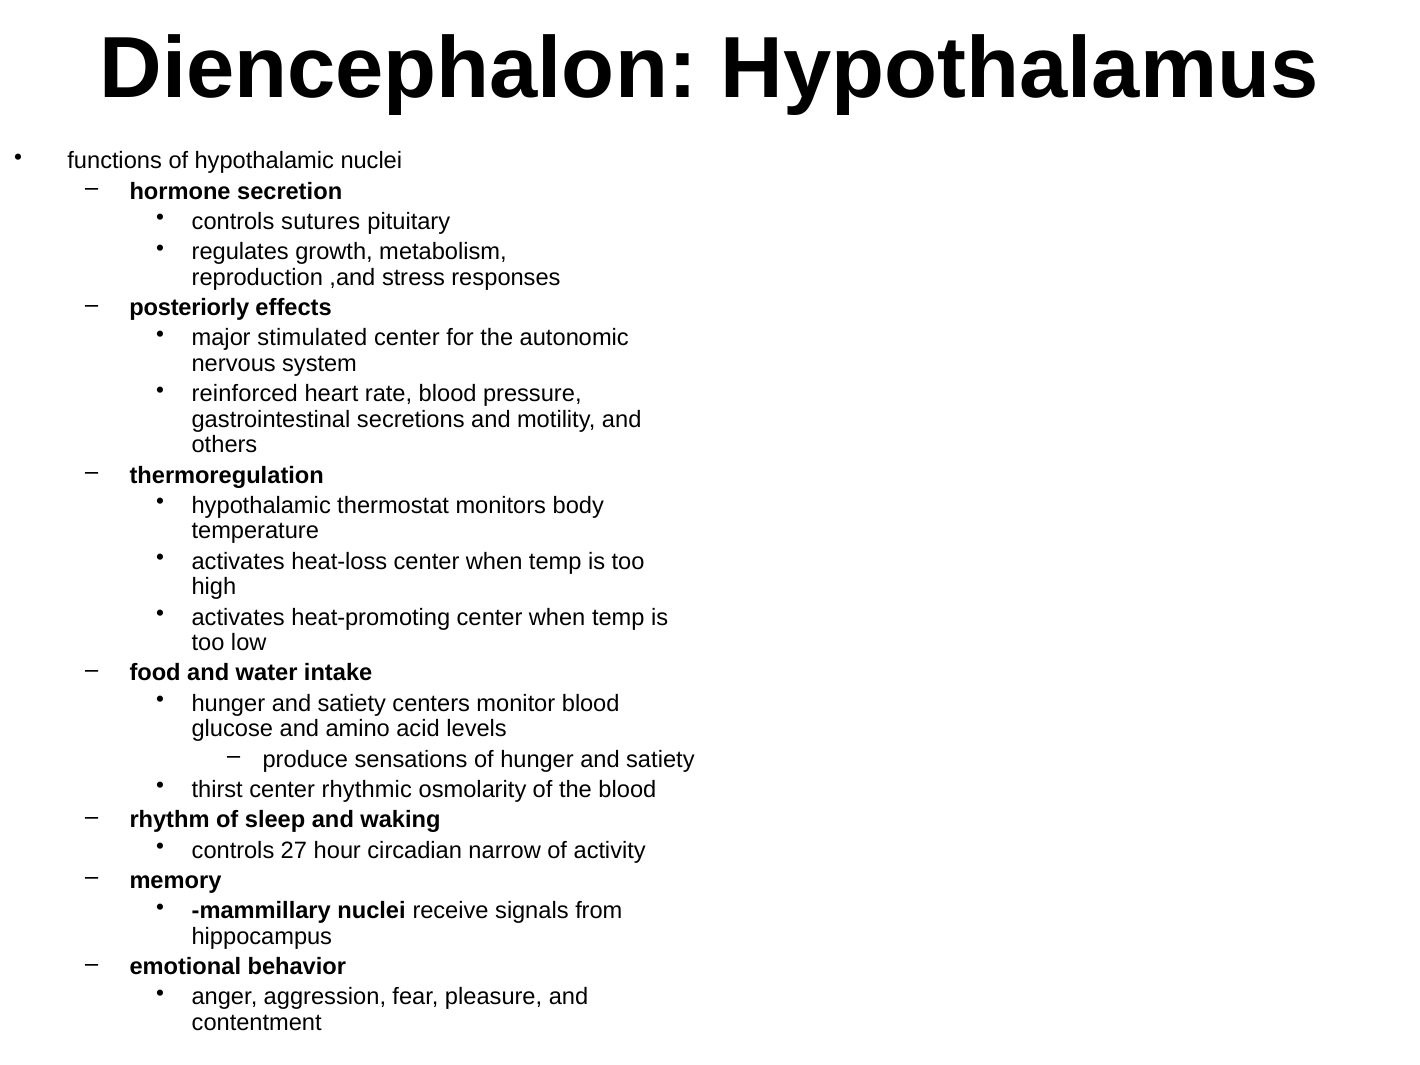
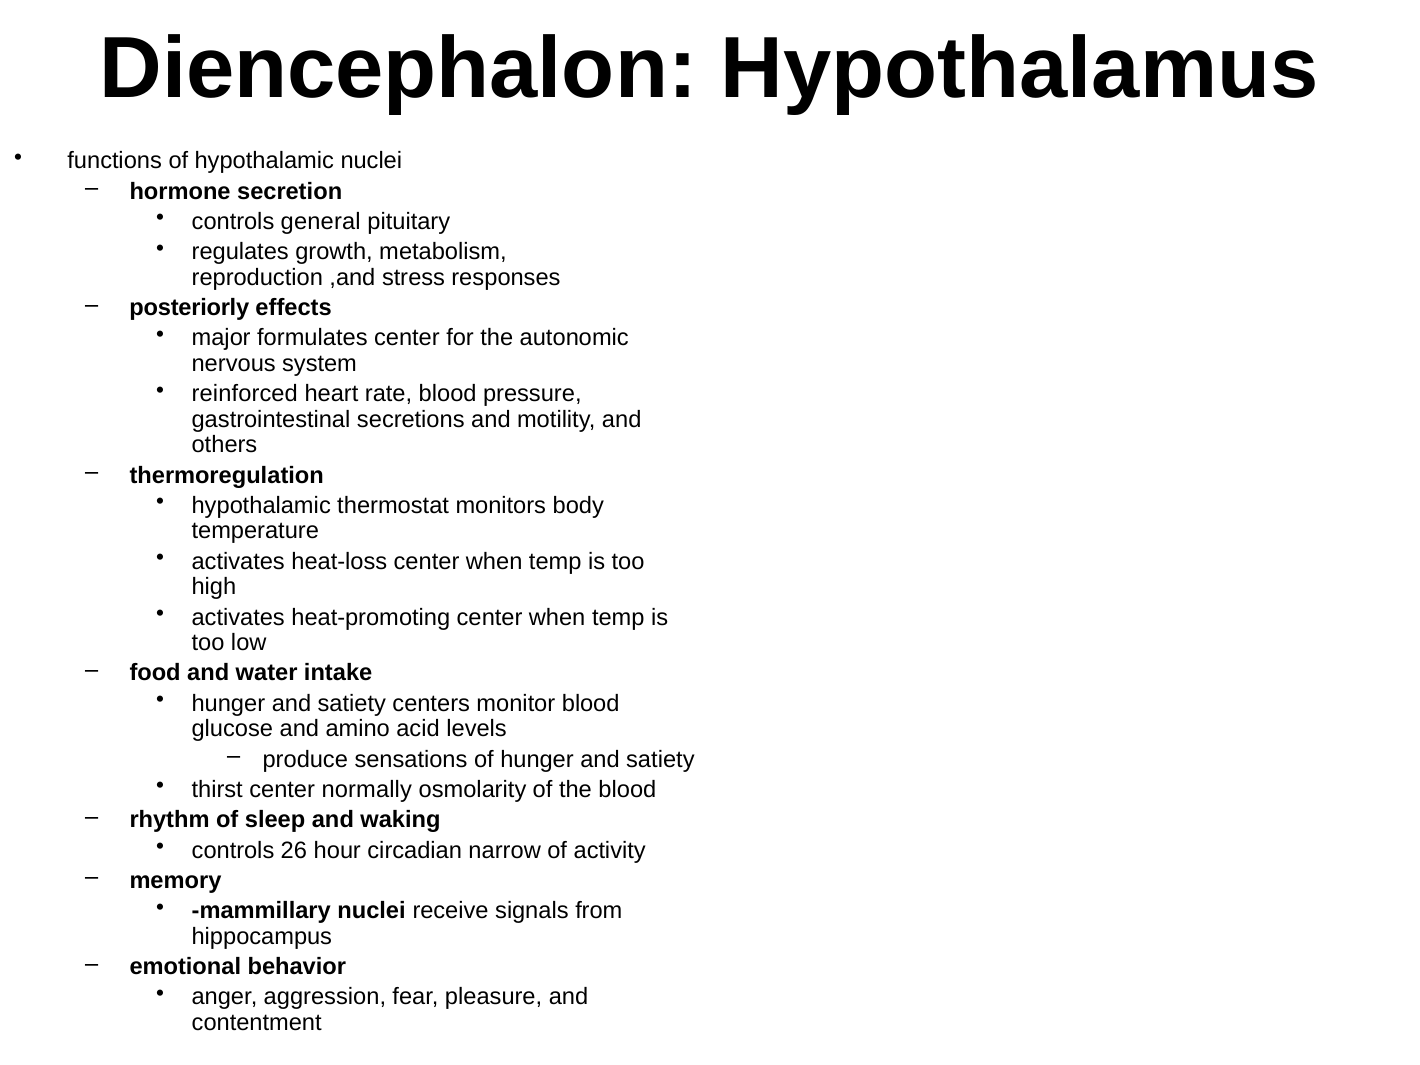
sutures: sutures -> general (321, 222)
stimulated: stimulated -> formulates (312, 338)
rhythmic: rhythmic -> normally (367, 790)
27: 27 -> 26 (294, 850)
